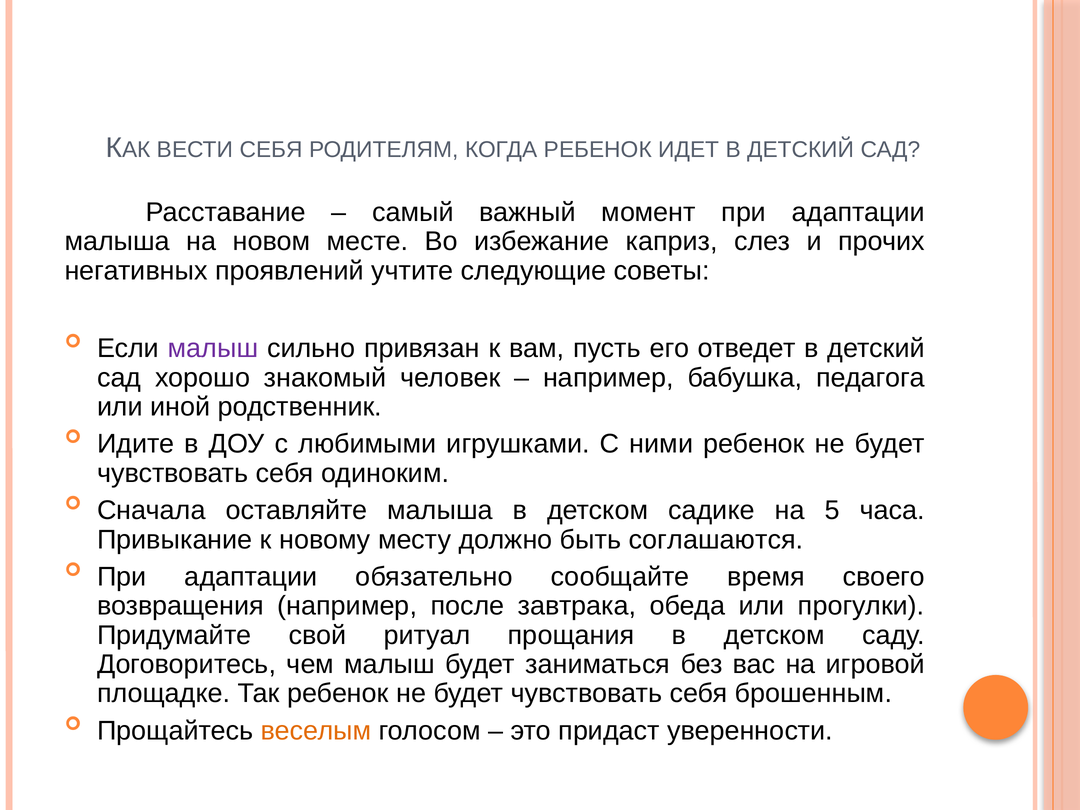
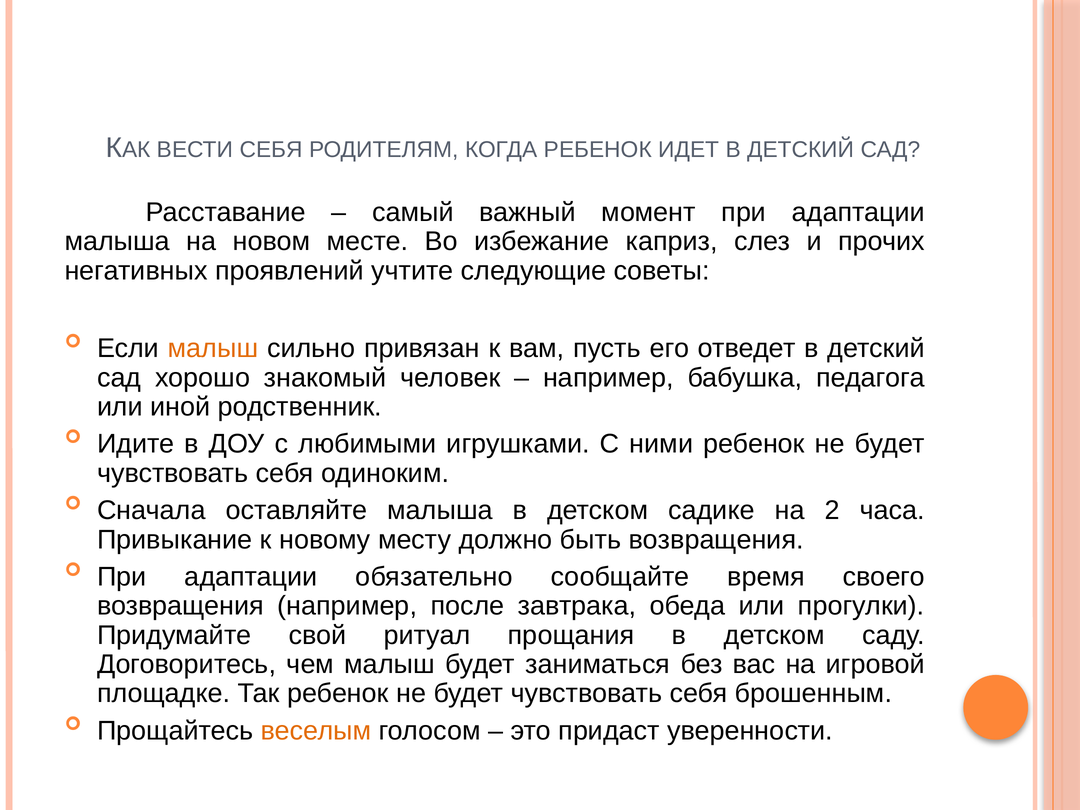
малыш colour: purple -> orange (213, 348)
5: 5 -> 2 (832, 510)
быть соглашаются: соглашаются -> возвращения (716, 540)
